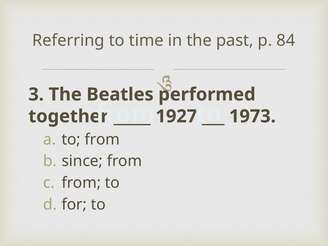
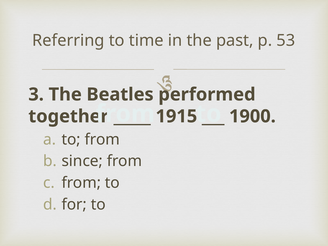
84: 84 -> 53 (286, 40)
1927: 1927 -> 1915 (176, 116)
1973: 1973 -> 1900 (252, 116)
